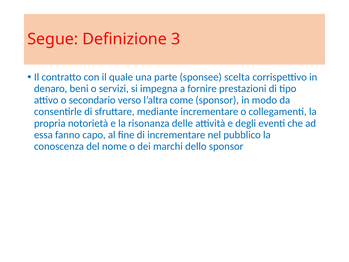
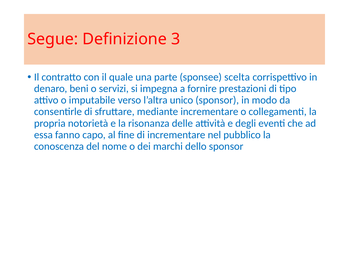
secondario: secondario -> imputabile (92, 100)
come: come -> unico (182, 100)
